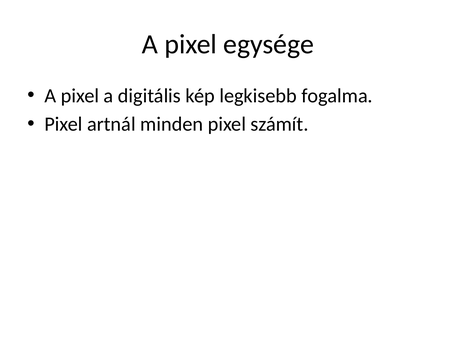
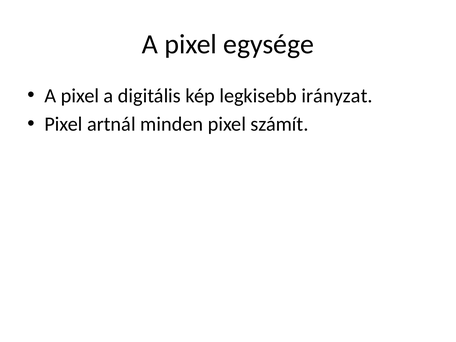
fogalma: fogalma -> irányzat (337, 96)
